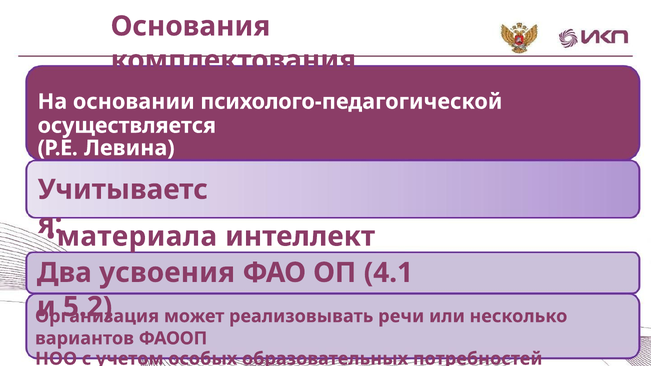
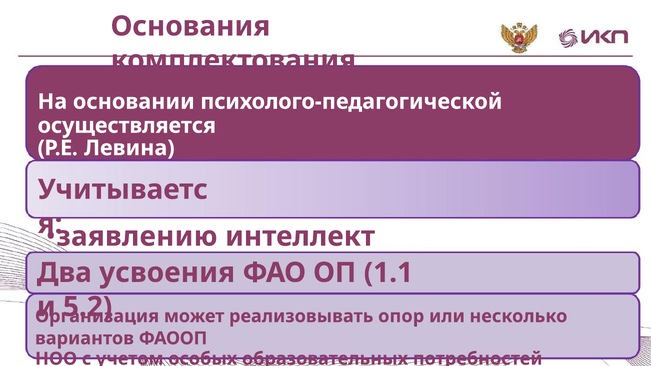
материала: материала -> заявлению (137, 237)
4.1: 4.1 -> 1.1 (388, 273)
речи: речи -> опор (401, 316)
